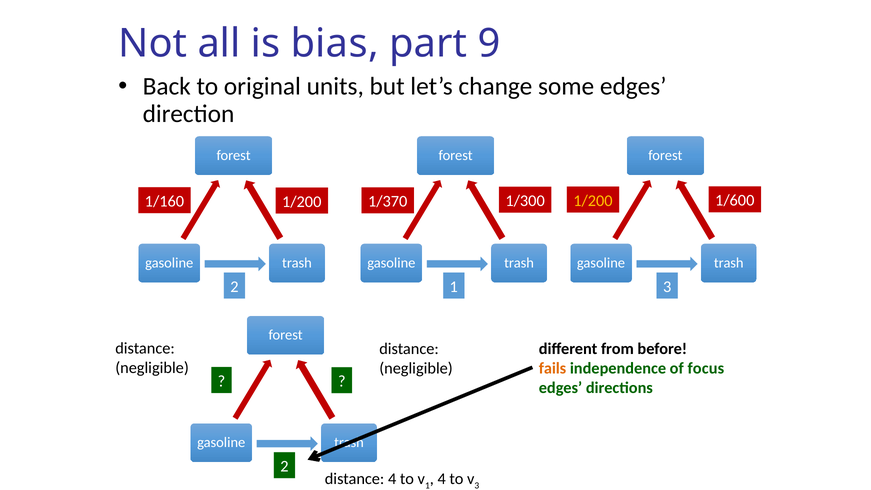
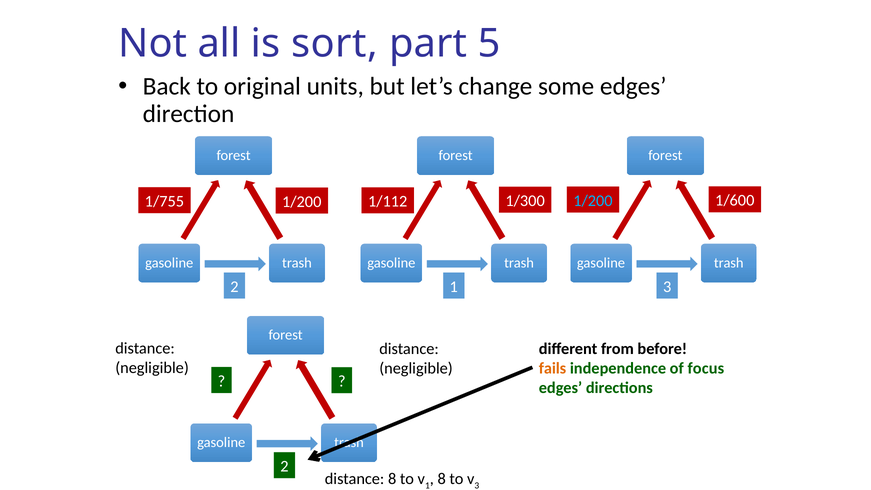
bias: bias -> sort (335, 44)
9: 9 -> 5 (489, 44)
1/200 colour: yellow -> light blue (593, 201)
1/160: 1/160 -> 1/755 (164, 201)
1/370: 1/370 -> 1/112 (388, 201)
distance 4: 4 -> 8 (392, 479)
4: 4 -> 8 (442, 479)
